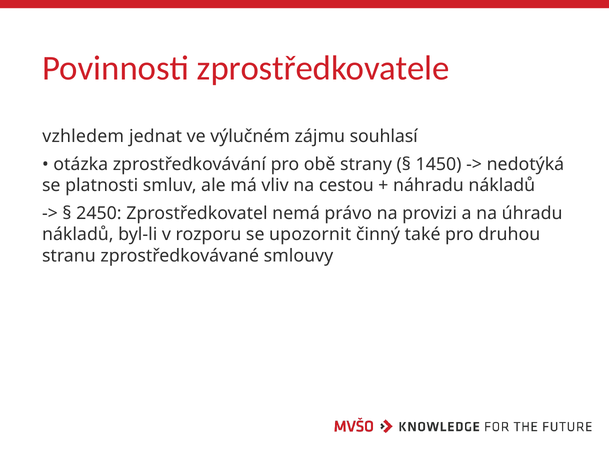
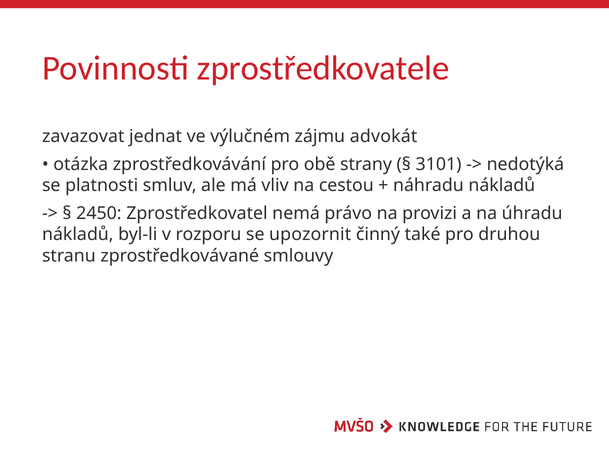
vzhledem: vzhledem -> zavazovat (83, 137)
souhlasí: souhlasí -> advokát (384, 137)
1450: 1450 -> 3101 (439, 164)
